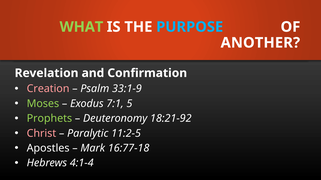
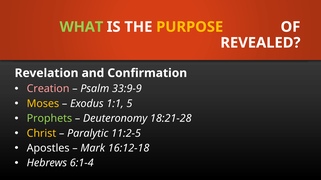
PURPOSE colour: light blue -> yellow (190, 27)
ANOTHER: ANOTHER -> REVEALED (260, 43)
33:1-9: 33:1-9 -> 33:9-9 (127, 89)
Moses colour: light green -> yellow (43, 104)
7:1: 7:1 -> 1:1 (115, 104)
18:21-92: 18:21-92 -> 18:21-28 (171, 119)
Christ colour: pink -> yellow (41, 134)
16:77-18: 16:77-18 -> 16:12-18 (129, 149)
4:1-4: 4:1-4 -> 6:1-4 (82, 163)
